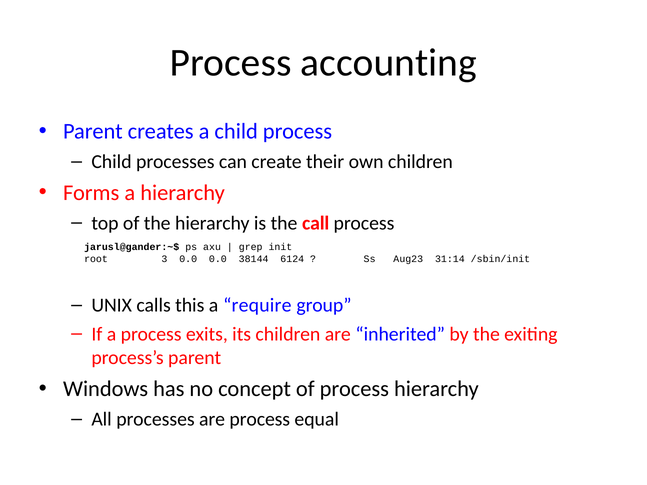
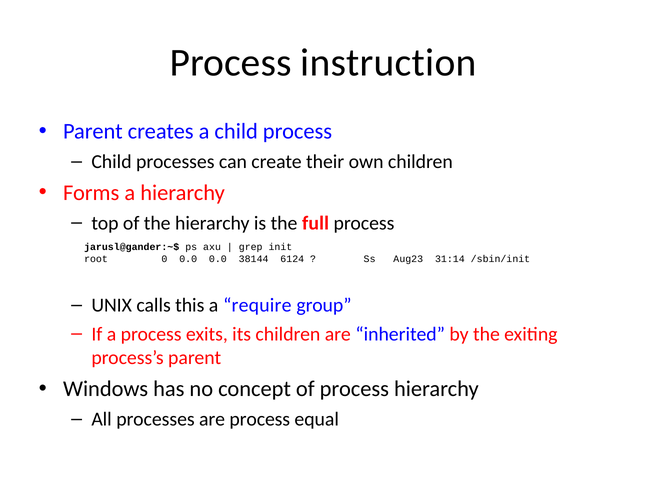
accounting: accounting -> instruction (388, 63)
call: call -> full (316, 223)
3: 3 -> 0 (164, 259)
